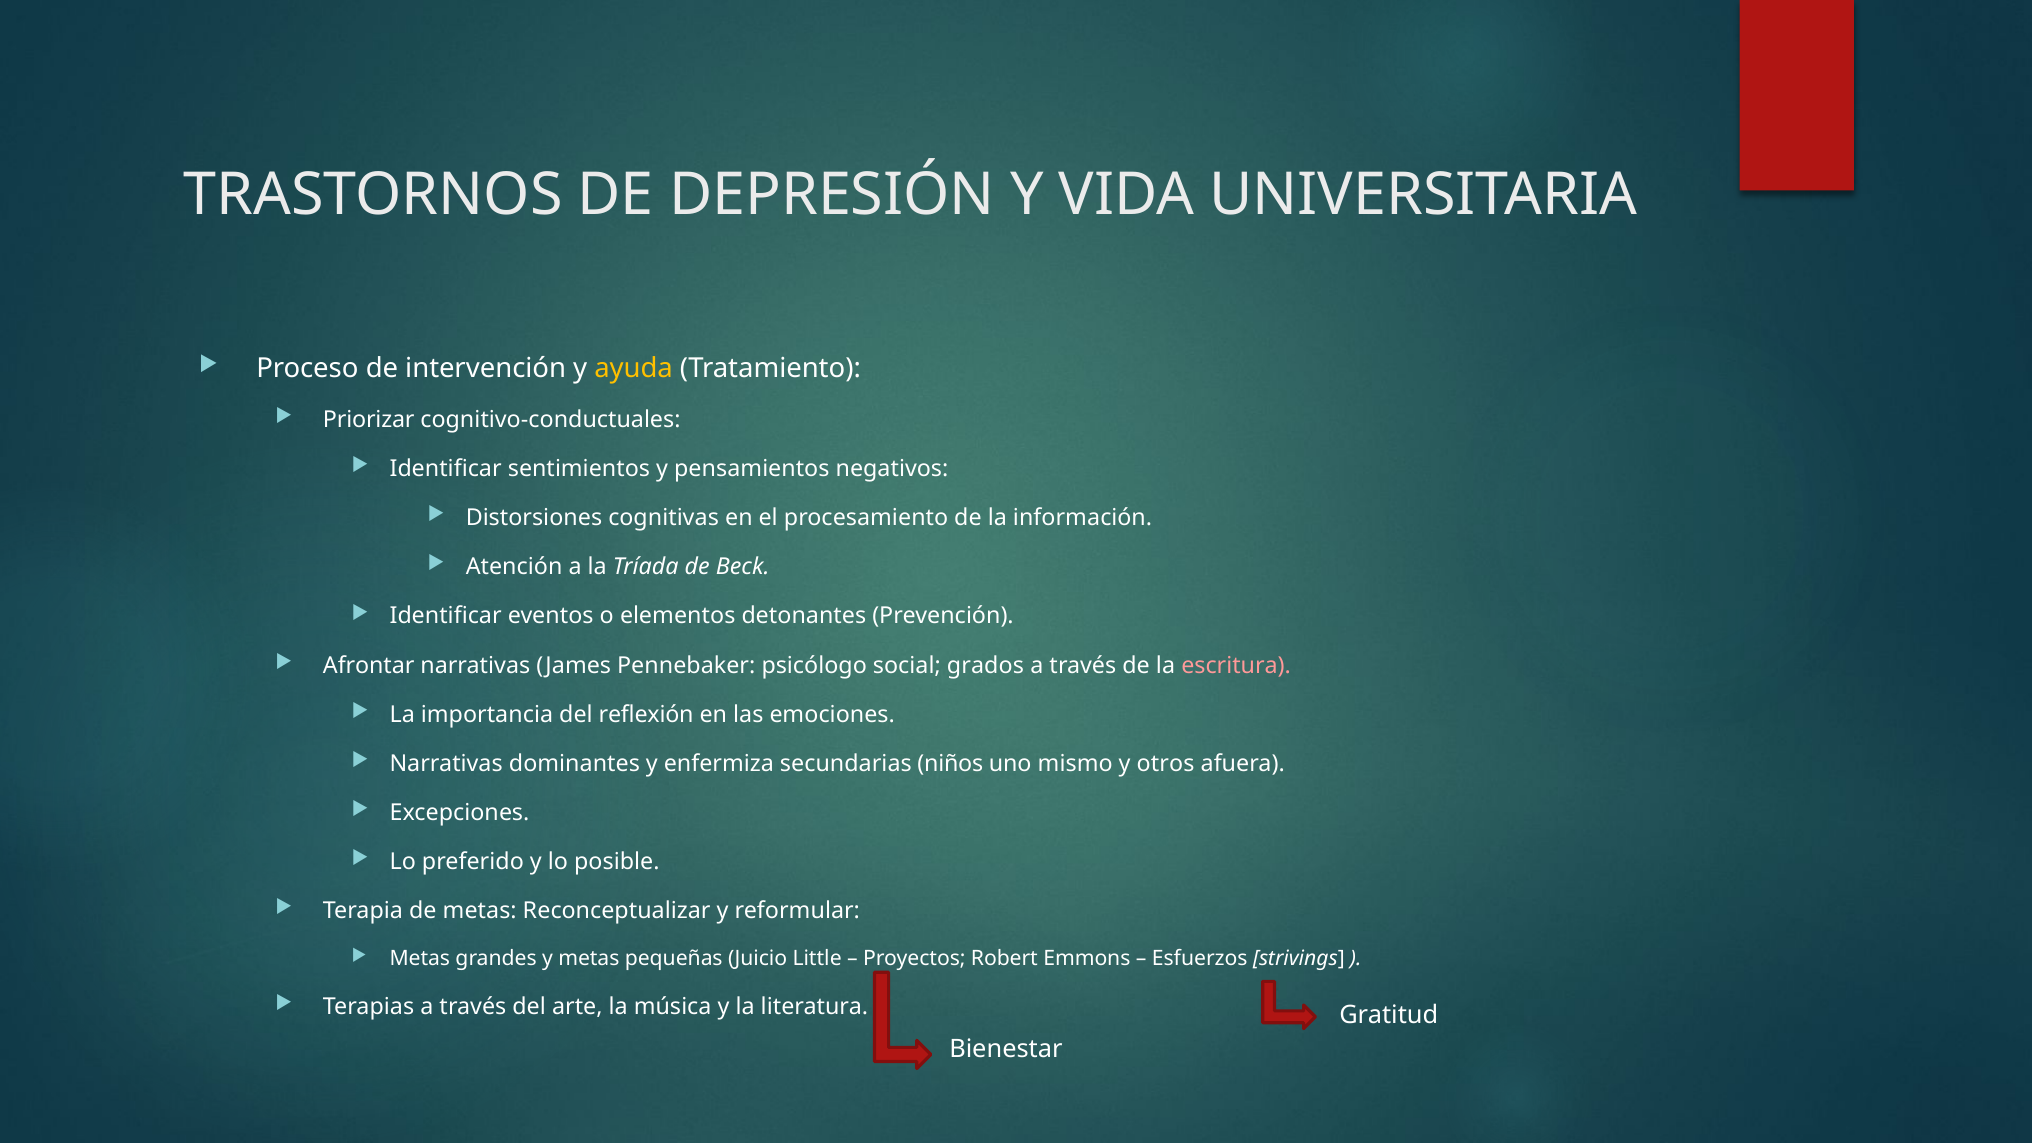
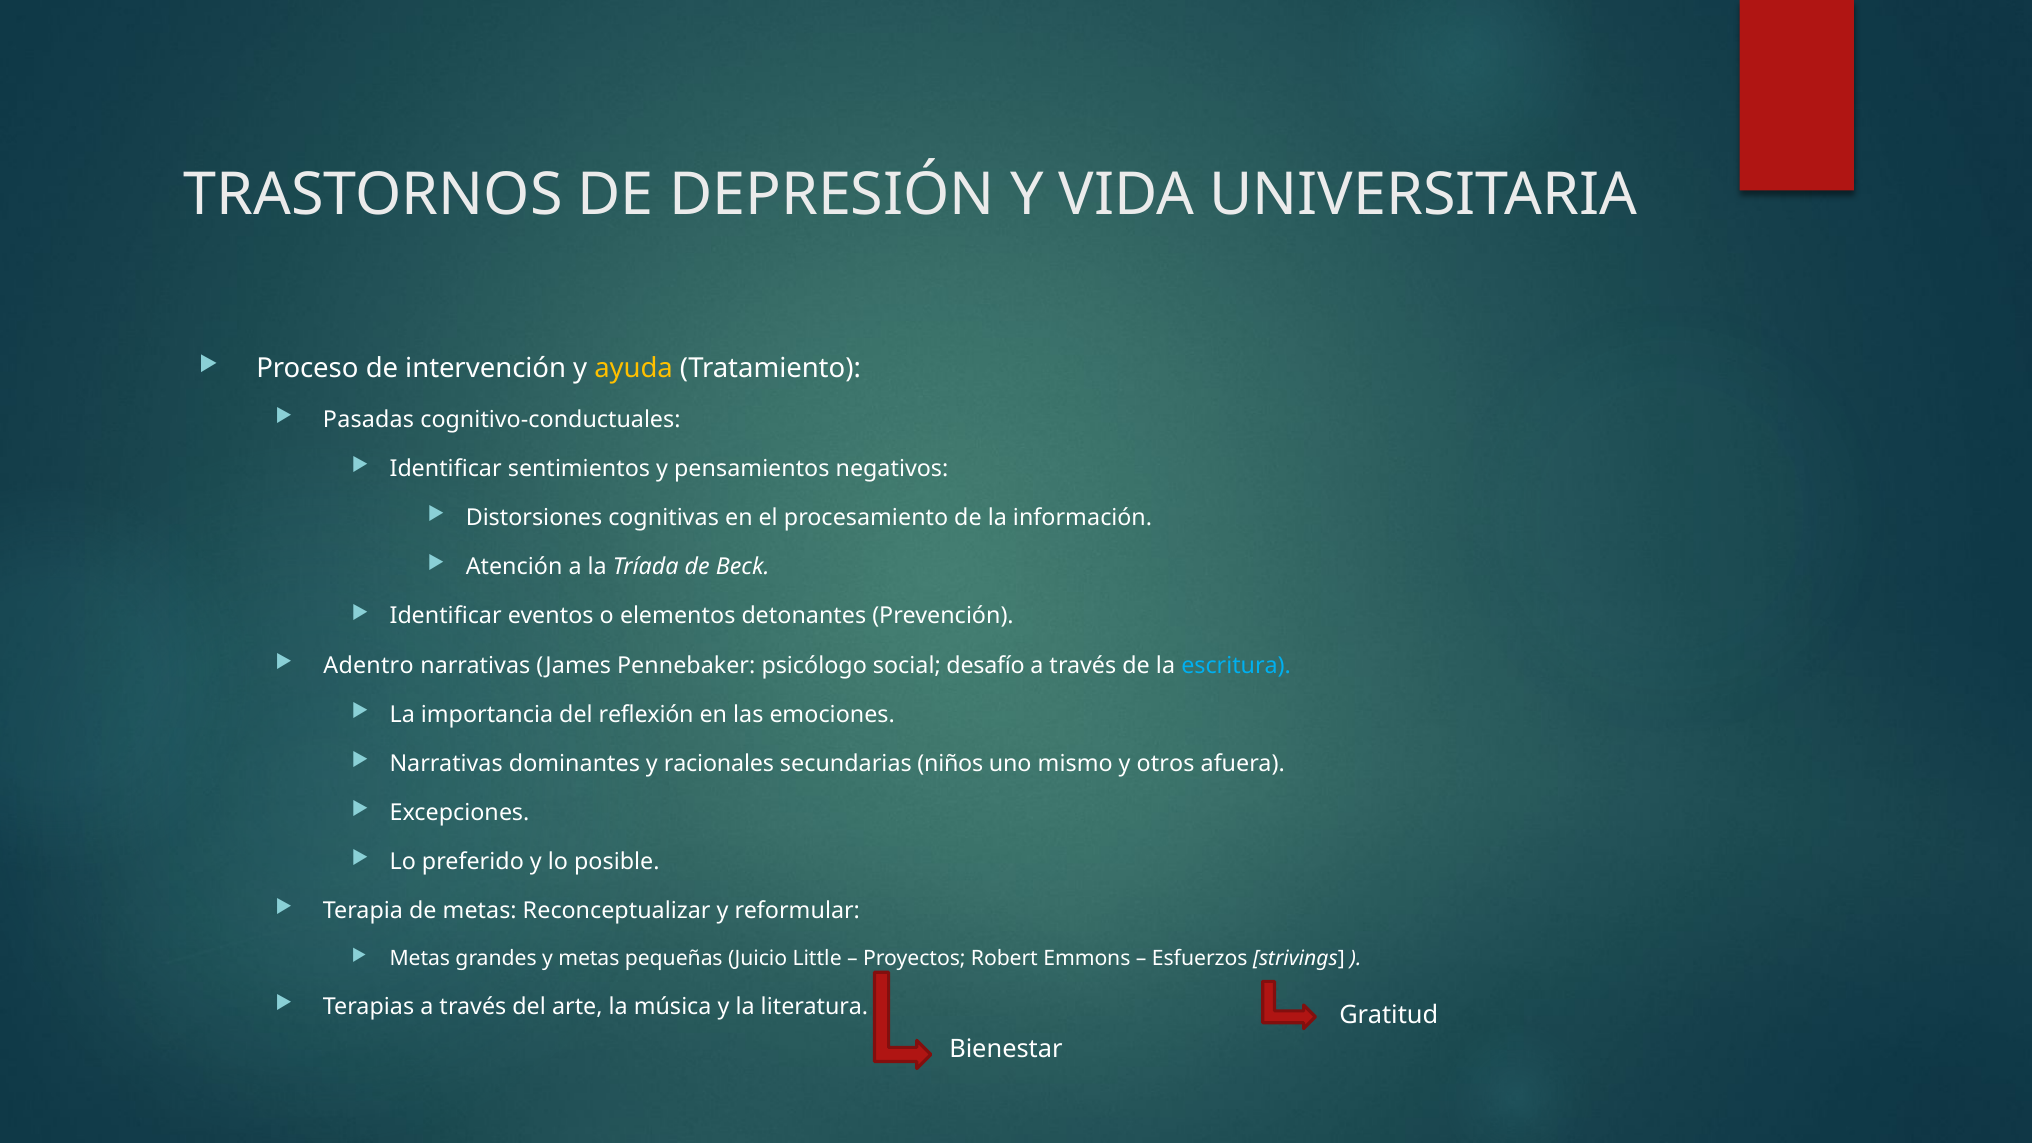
Priorizar: Priorizar -> Pasadas (369, 420)
Afrontar: Afrontar -> Adentro (369, 665)
grados: grados -> desafío (986, 665)
escritura colour: pink -> light blue (1236, 665)
enfermiza: enfermiza -> racionales (719, 764)
